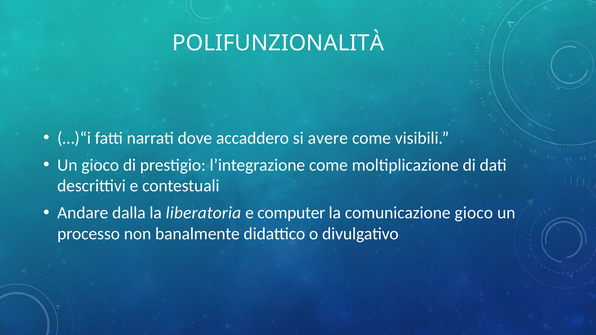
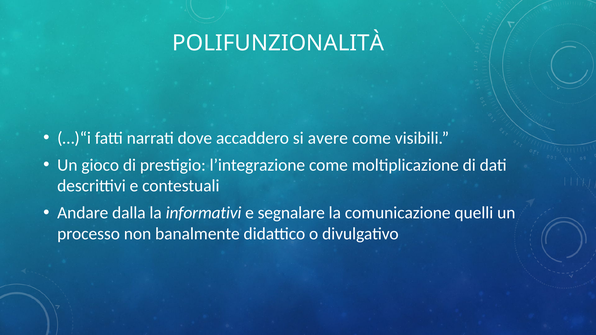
liberatoria: liberatoria -> informativi (204, 213)
computer: computer -> segnalare (291, 213)
comunicazione gioco: gioco -> quelli (474, 213)
